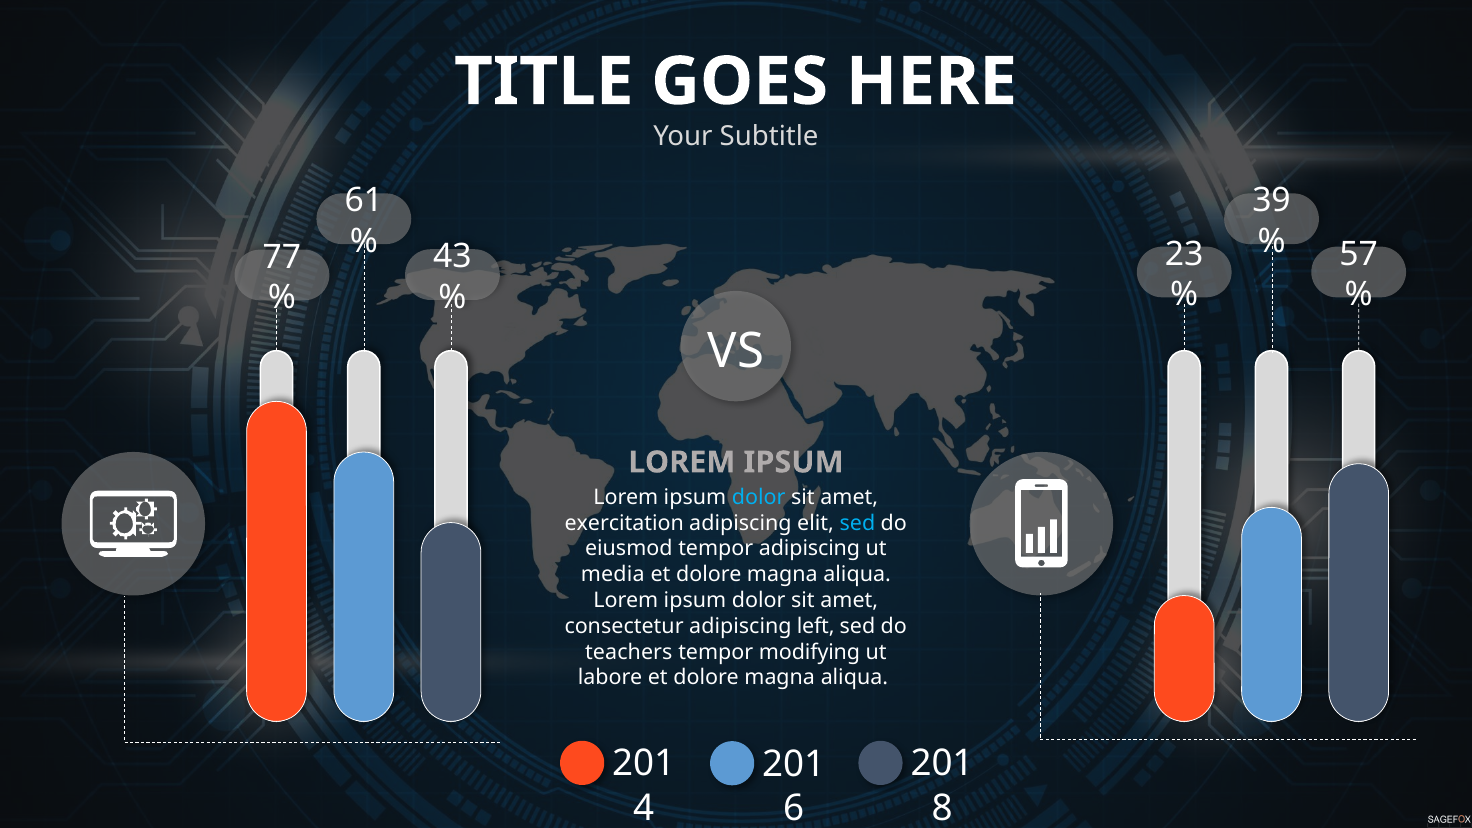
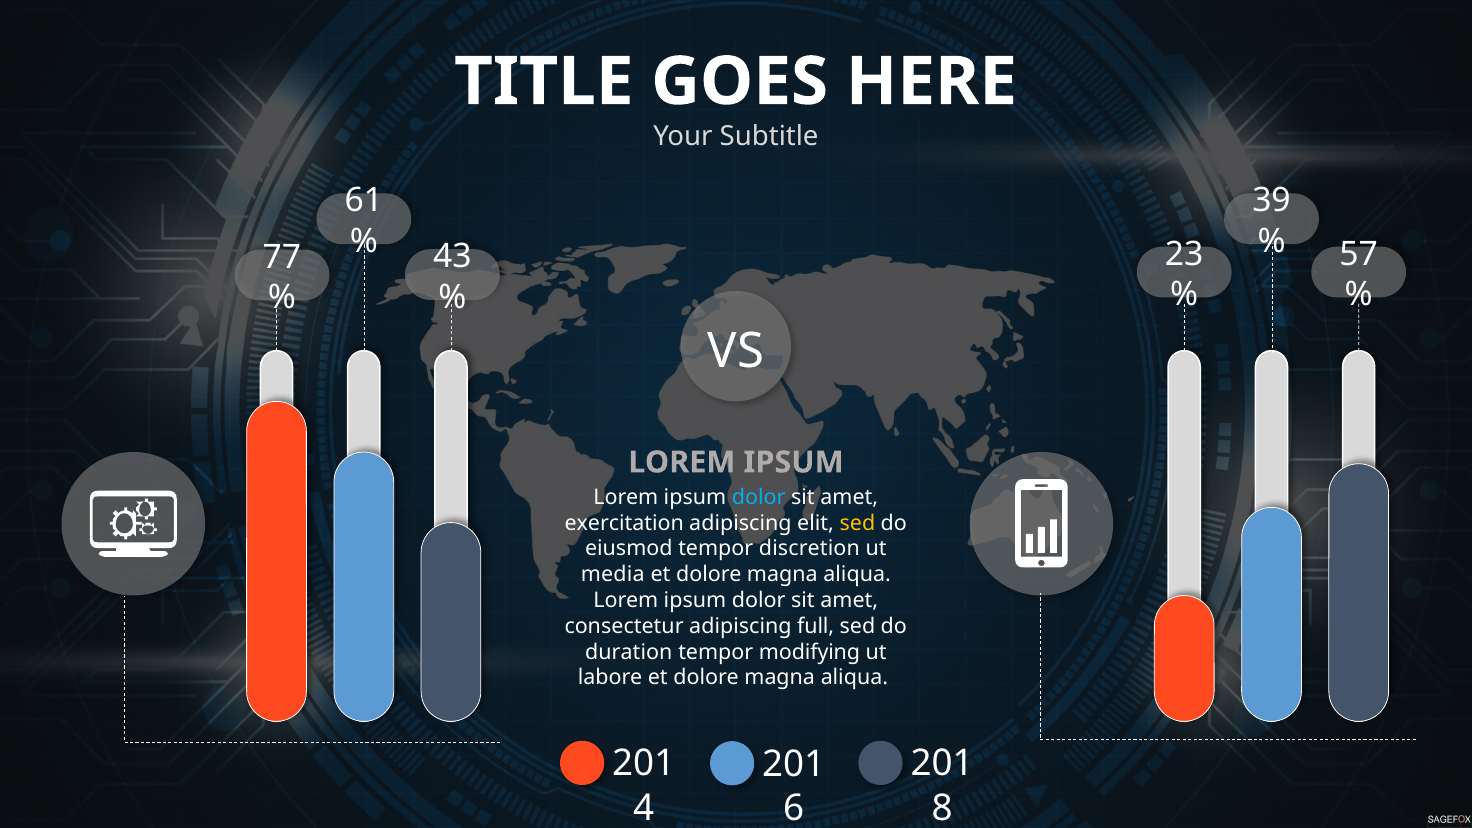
sed colour: light blue -> yellow (857, 523)
tempor adipiscing: adipiscing -> discretion (809, 549)
left: left -> full (816, 626)
teachers: teachers -> duration (629, 652)
